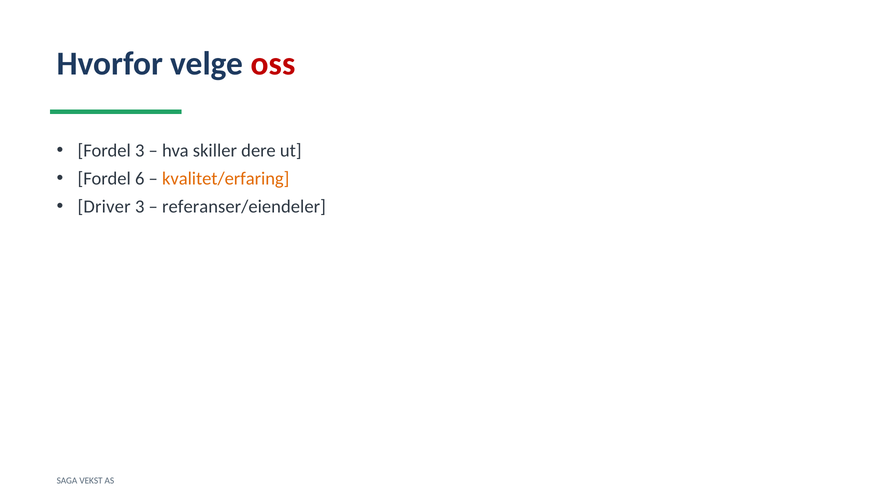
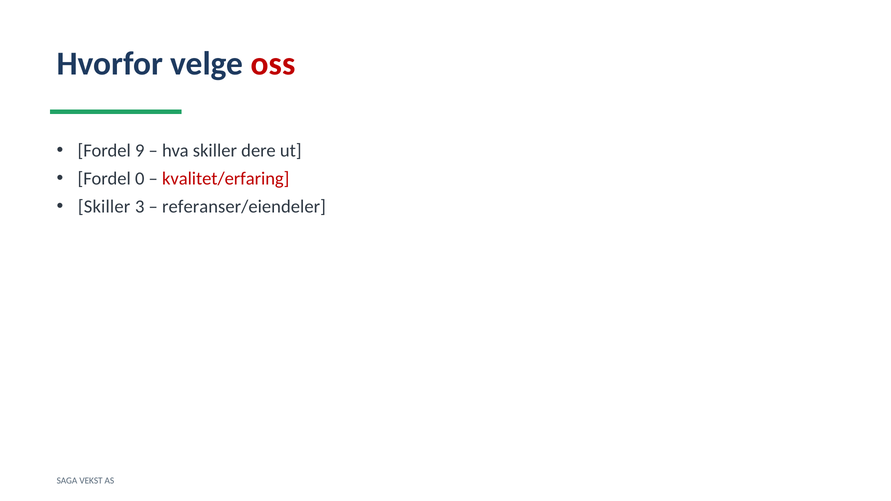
Fordel 3: 3 -> 9 (140, 151)
6: 6 -> 0 (140, 179)
kvalitet/erfaring colour: orange -> red (226, 179)
Driver: Driver -> Skiller (104, 207)
